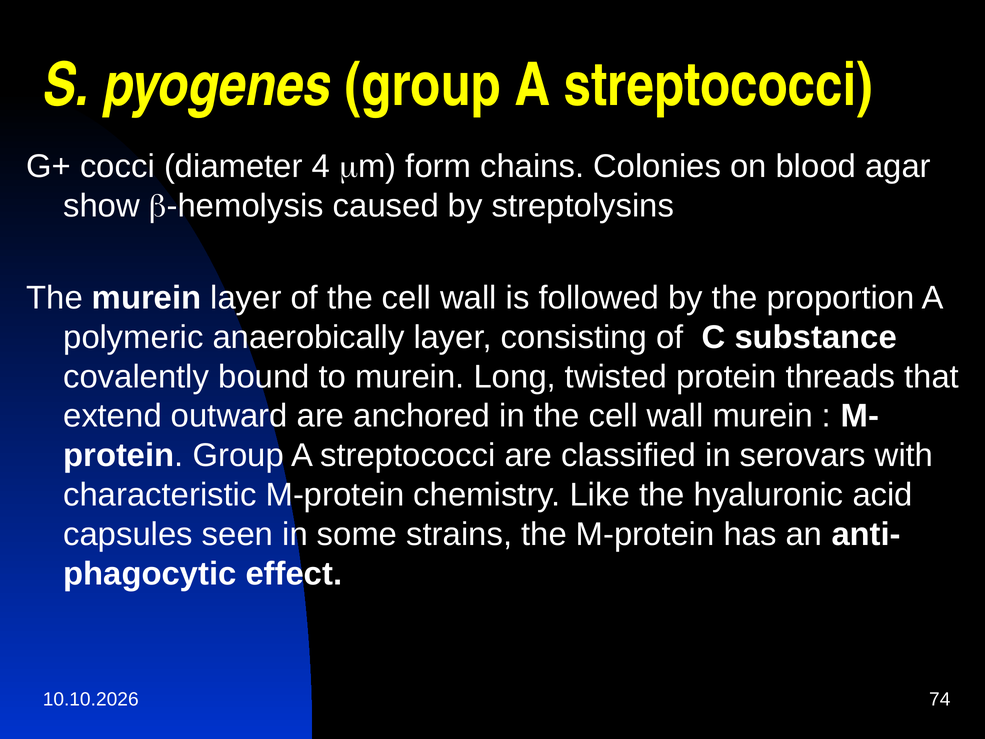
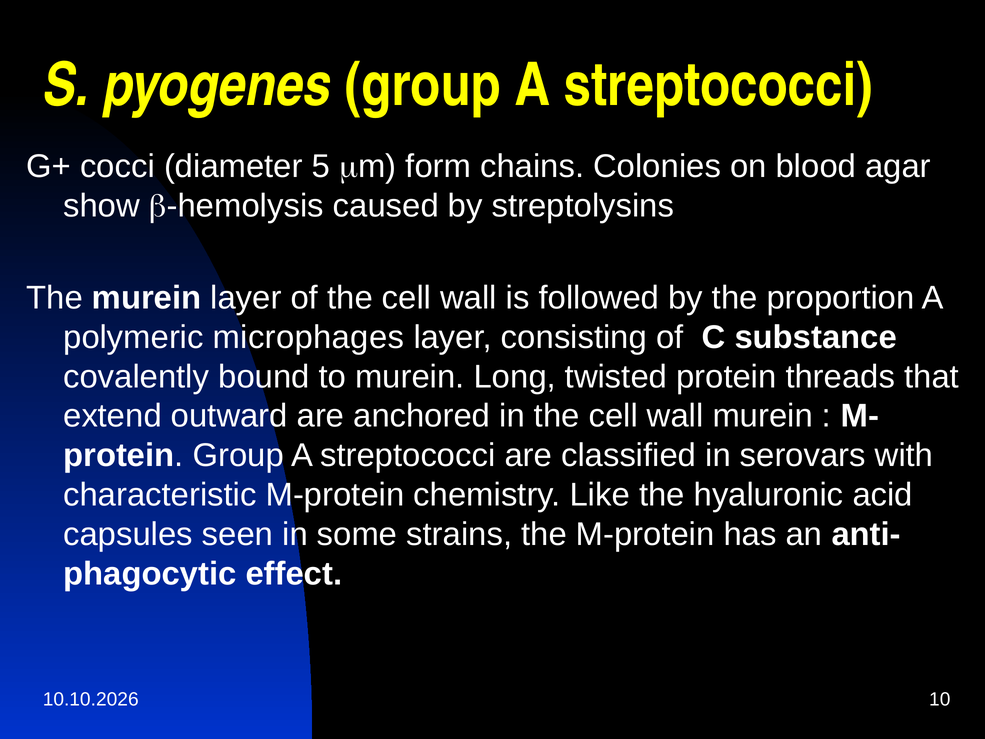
4: 4 -> 5 (321, 166)
anaerobically: anaerobically -> microphages (308, 337)
74: 74 -> 10 (940, 699)
